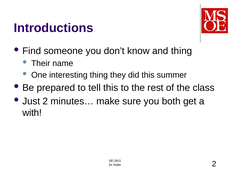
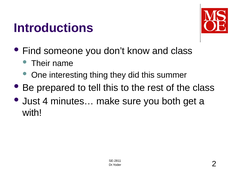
and thing: thing -> class (182, 51)
Just 2: 2 -> 4 (45, 101)
